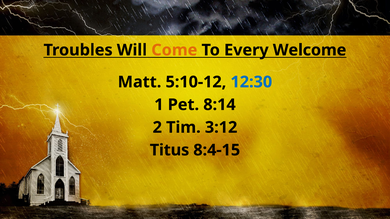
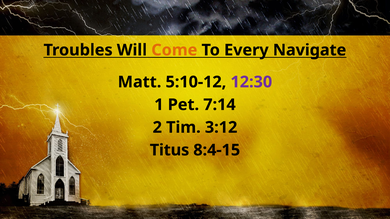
Welcome: Welcome -> Navigate (310, 50)
12:30 colour: blue -> purple (251, 82)
8:14: 8:14 -> 7:14 (219, 105)
